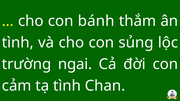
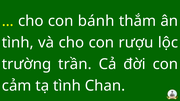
sủng: sủng -> rượu (136, 43)
ngai: ngai -> trần (75, 64)
